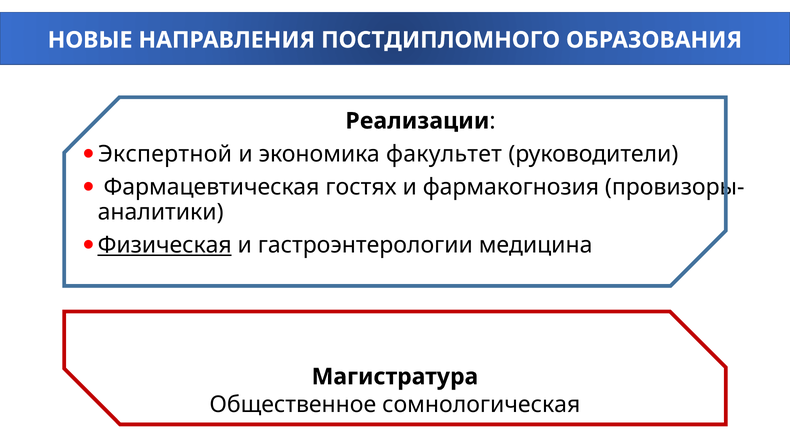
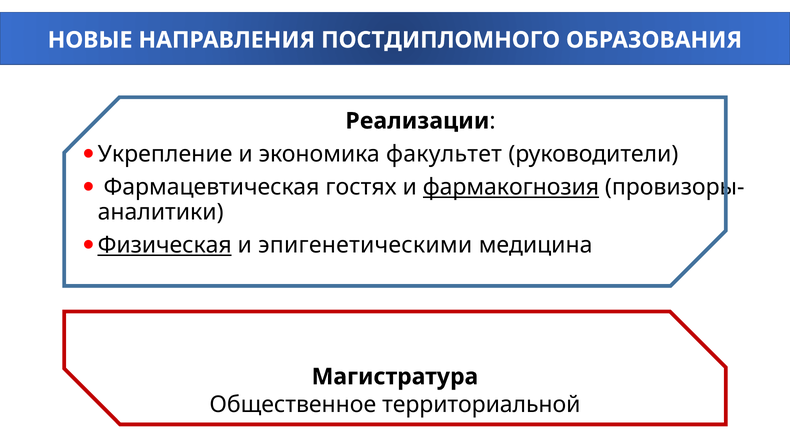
Экспертной: Экспертной -> Укрепление (165, 154)
фармакогнозия underline: none -> present (511, 187)
гастроэнтерологии: гастроэнтерологии -> эпигенетическими (365, 245)
сомнологическая: сомнологическая -> территориальной (481, 404)
